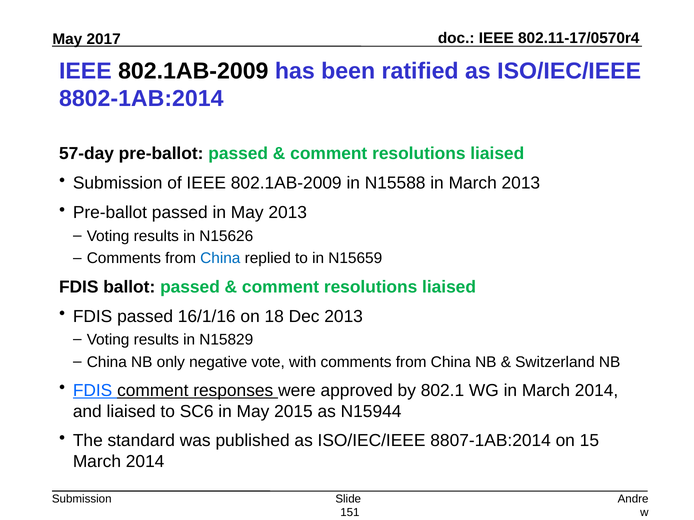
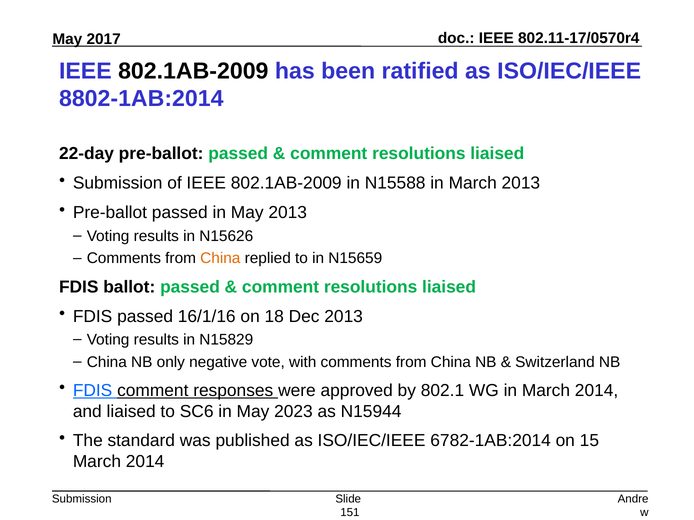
57-day: 57-day -> 22-day (86, 154)
China colour: blue -> orange (220, 259)
2015: 2015 -> 2023 (293, 412)
8807-1AB:2014: 8807-1AB:2014 -> 6782-1AB:2014 (491, 441)
